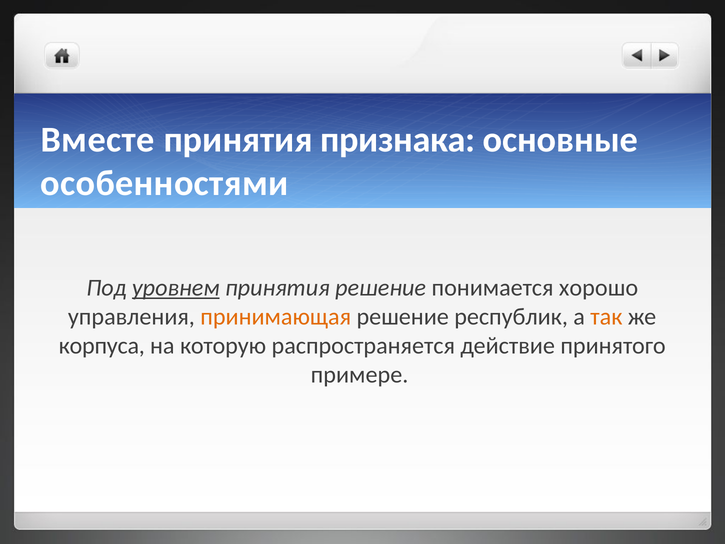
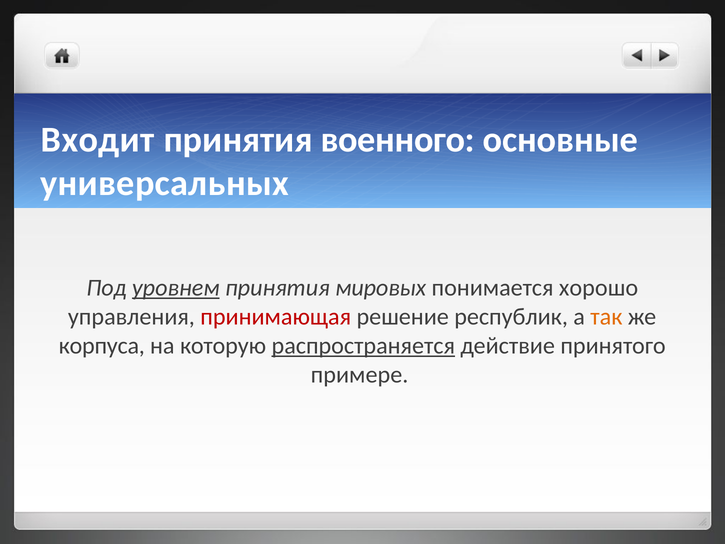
Вместе: Вместе -> Входит (98, 140)
признака: признака -> военного (398, 140)
особенностями: особенностями -> универсальных (165, 183)
принятия решение: решение -> мировых (381, 288)
принимающая colour: orange -> red (276, 317)
распространяется underline: none -> present (363, 346)
